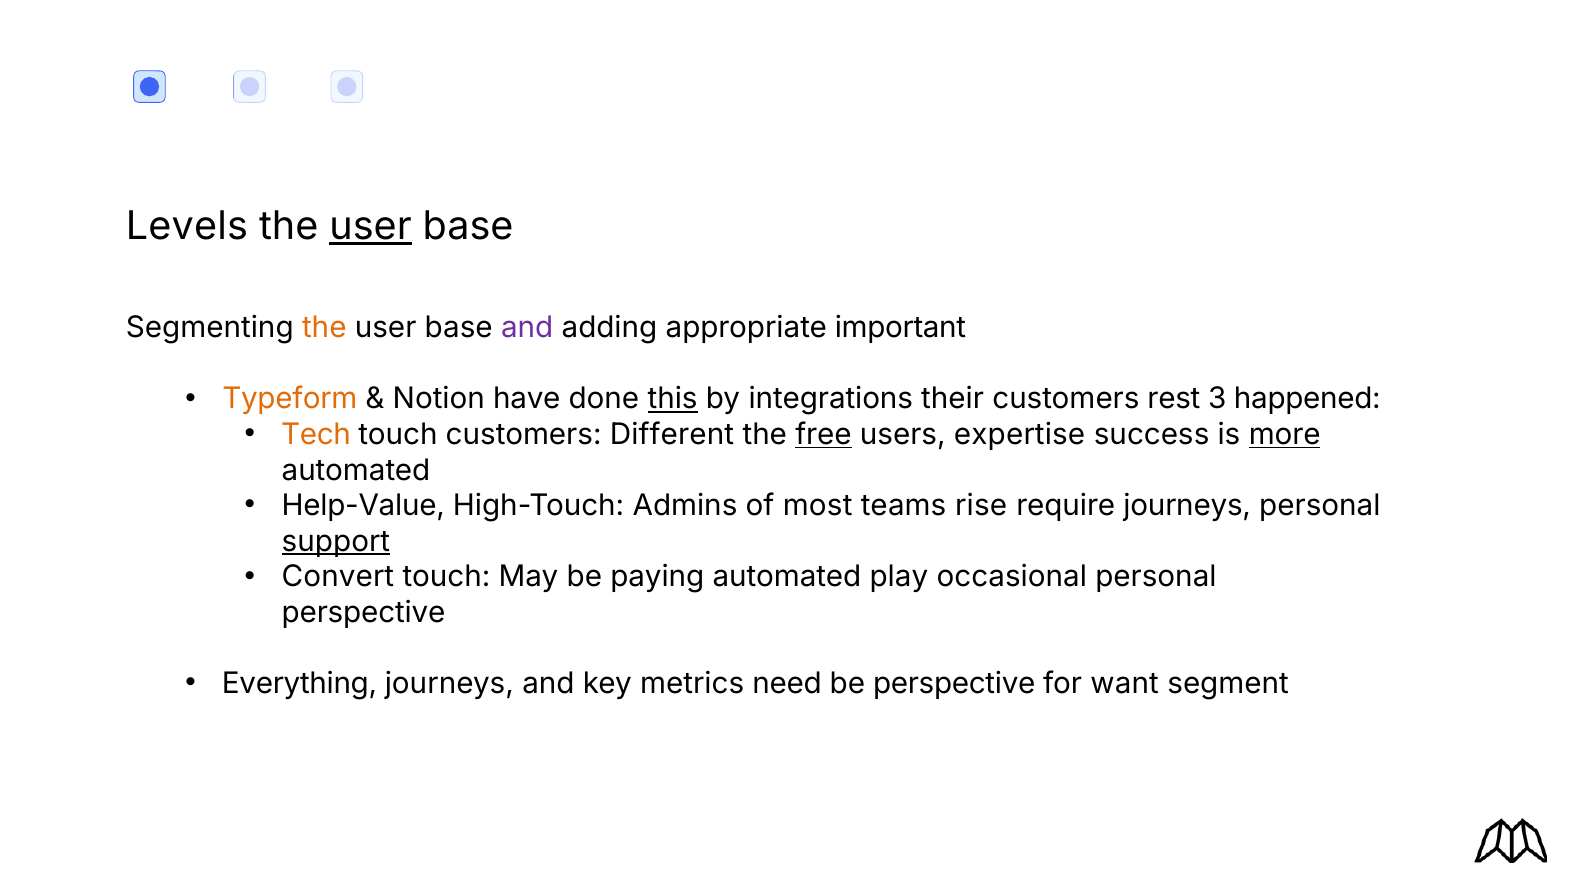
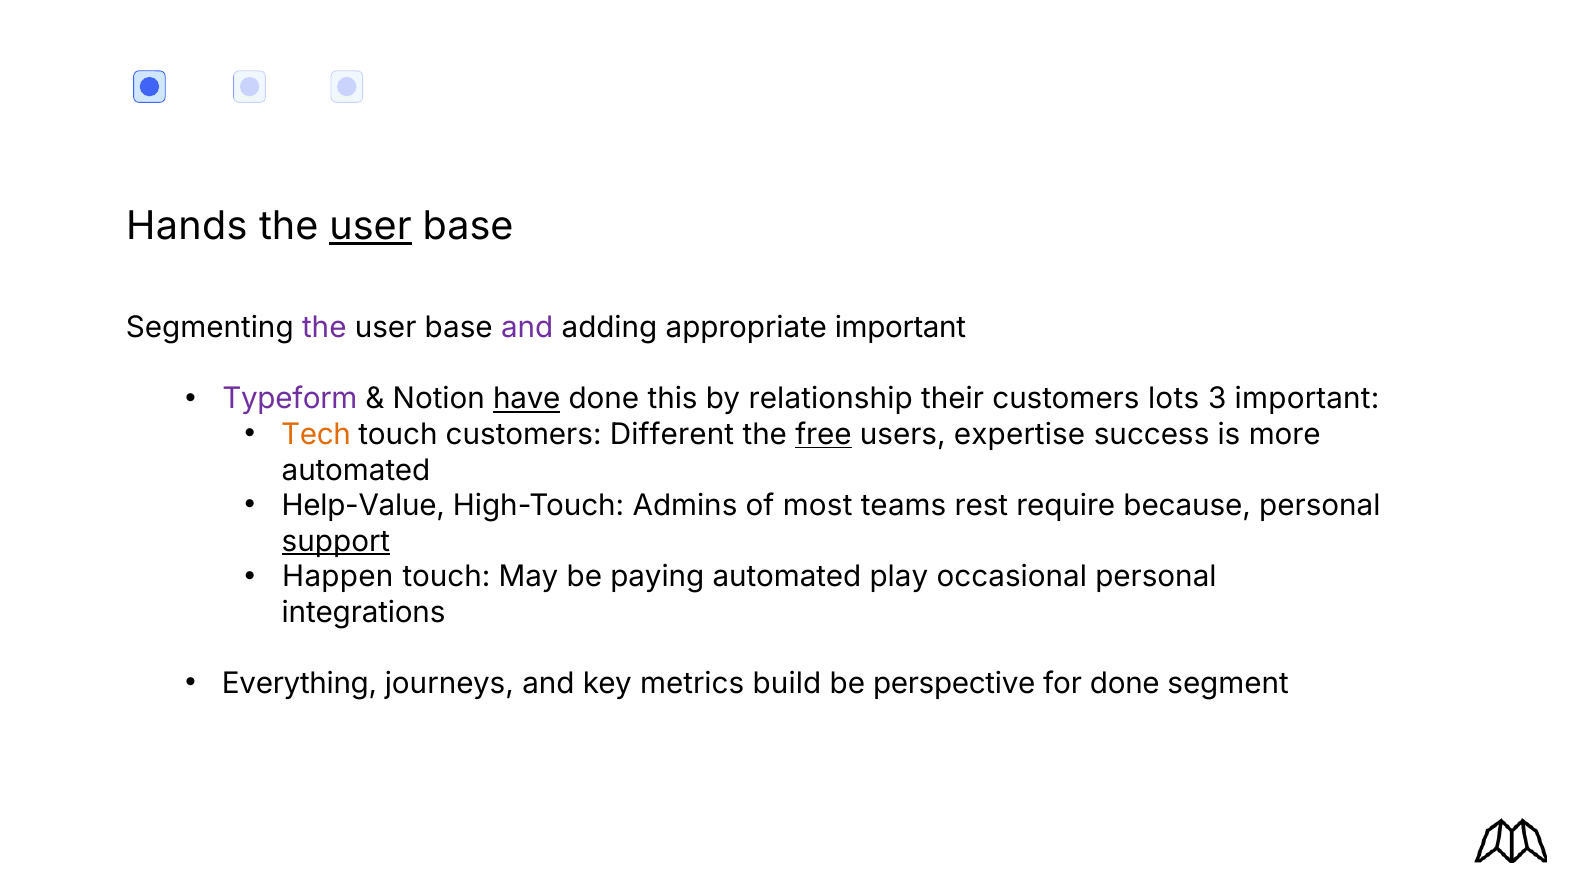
Levels: Levels -> Hands (187, 227)
the colour: orange -> purple (324, 328)
Typeform colour: orange -> purple (290, 399)
have underline: none -> present (527, 399)
this underline: present -> none (673, 399)
integrations: integrations -> relationship (831, 399)
rest: rest -> lots (1174, 399)
3 happened: happened -> important (1307, 399)
more underline: present -> none (1285, 435)
rise: rise -> rest (981, 506)
require journeys: journeys -> because (1187, 506)
Convert: Convert -> Happen (338, 577)
perspective: perspective -> integrations (364, 613)
need: need -> build (787, 684)
for want: want -> done (1125, 684)
